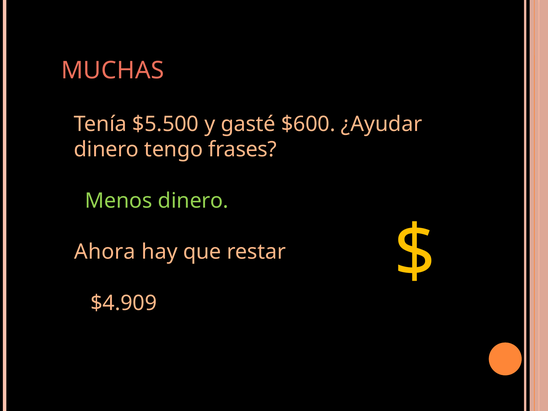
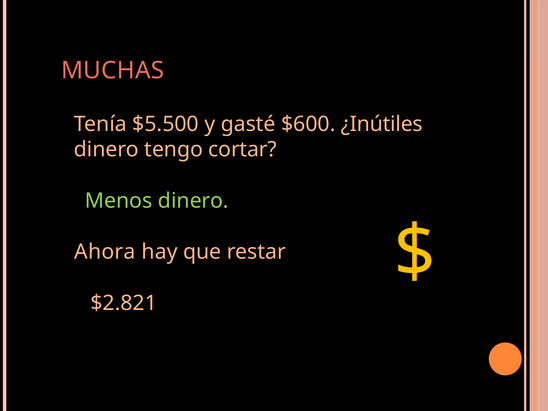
¿Ayudar: ¿Ayudar -> ¿Inútiles (382, 124)
frases: frases -> cortar (242, 150)
$4.909: $4.909 -> $2.821 (124, 303)
